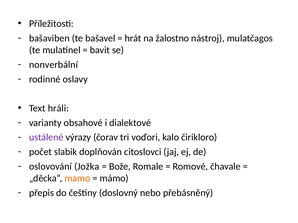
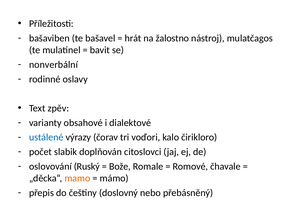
hráli: hráli -> zpěv (58, 108)
ustálené colour: purple -> blue (46, 138)
Jožka: Jožka -> Ruský (87, 167)
